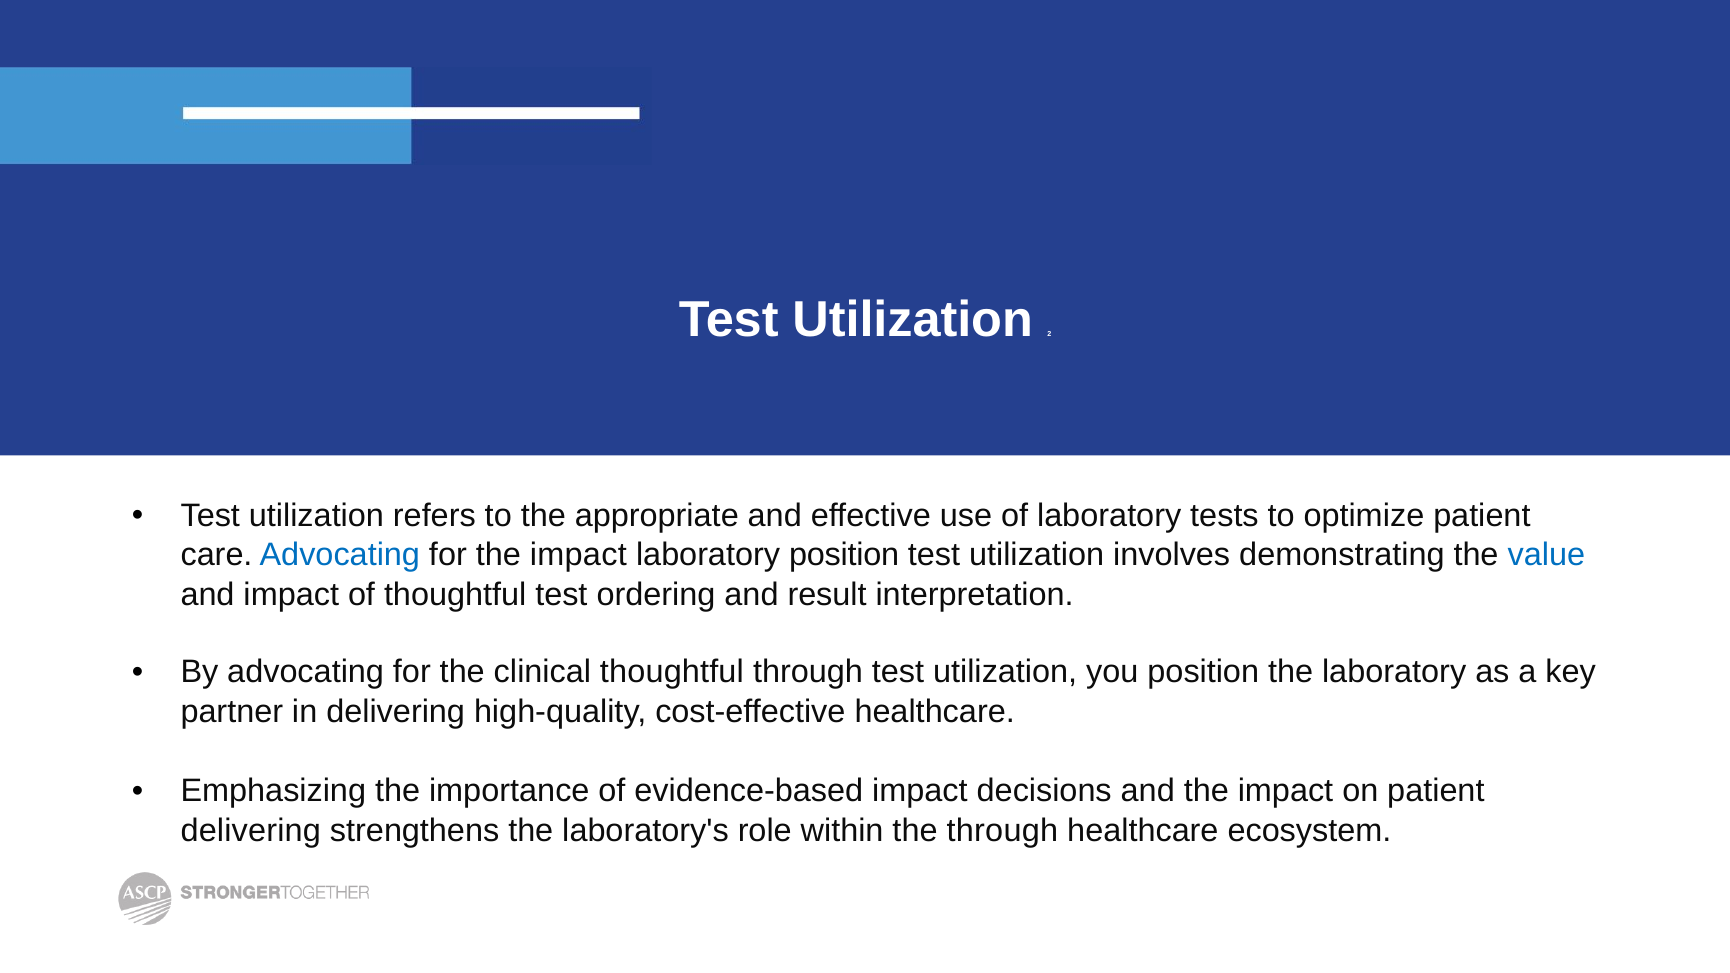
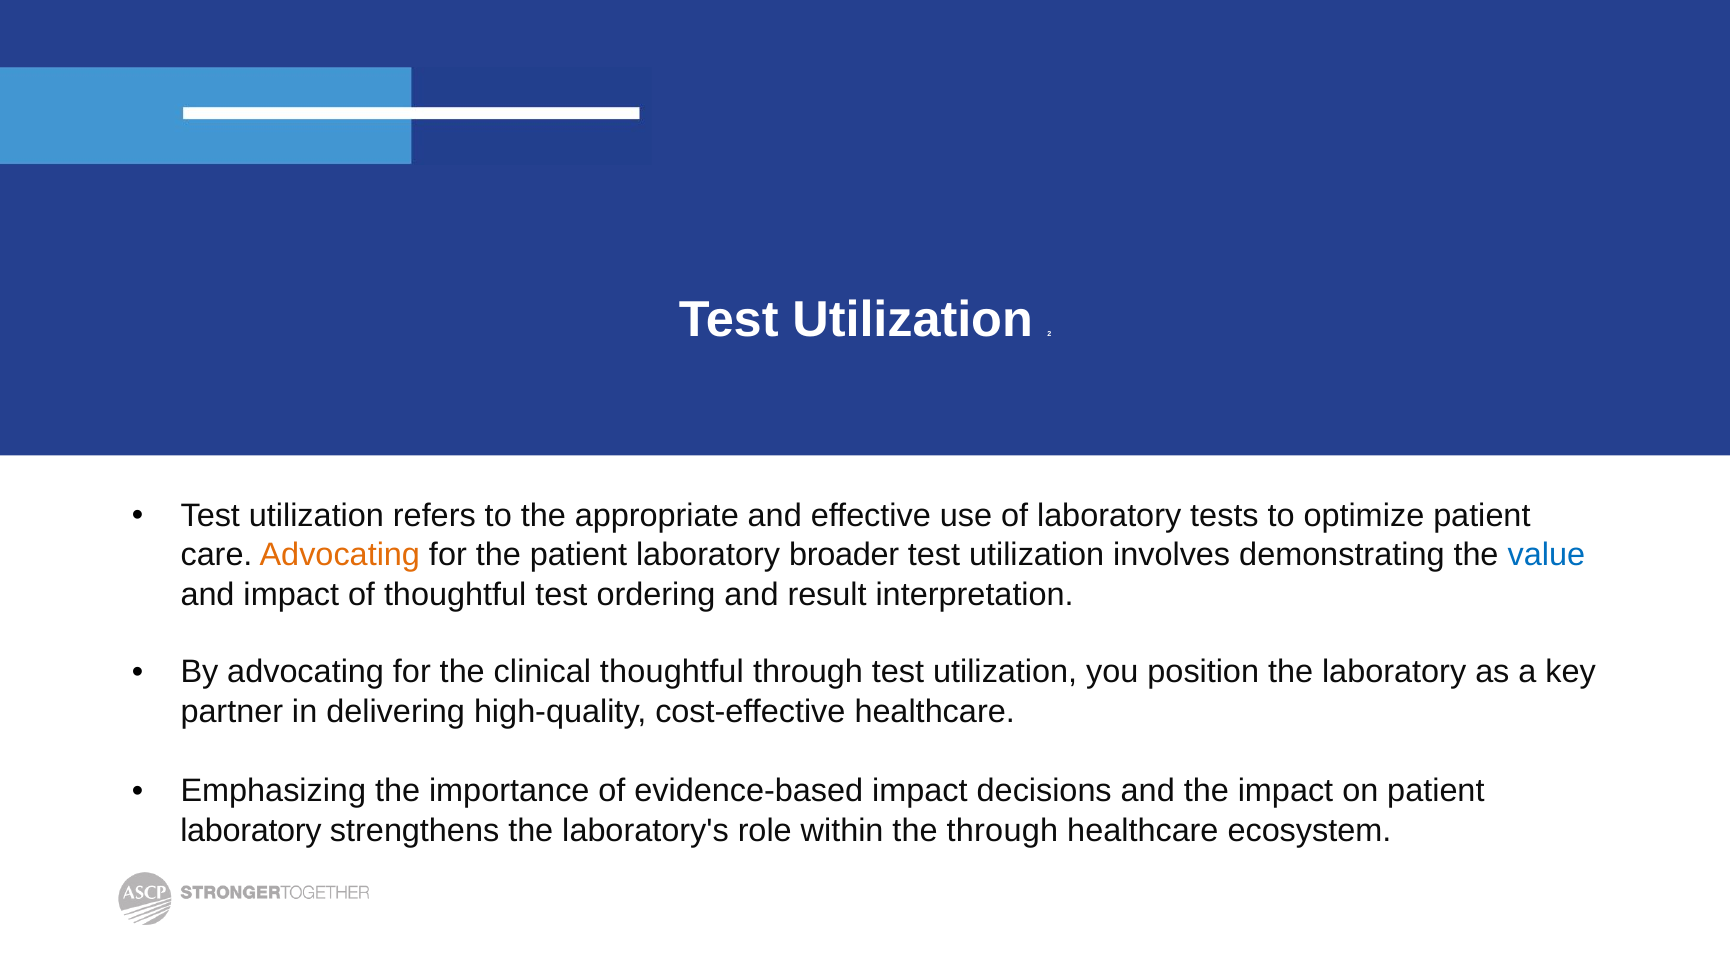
Advocating colour: blue -> orange (340, 555)
for the impact: impact -> patient (578, 555)
laboratory position: position -> broader (844, 555)
delivering: delivering -> laboratory (251, 831)
